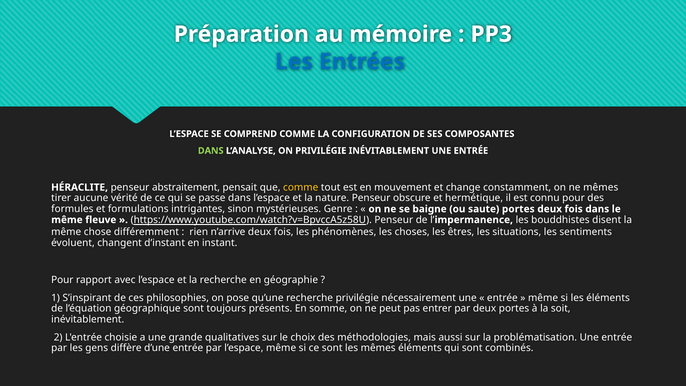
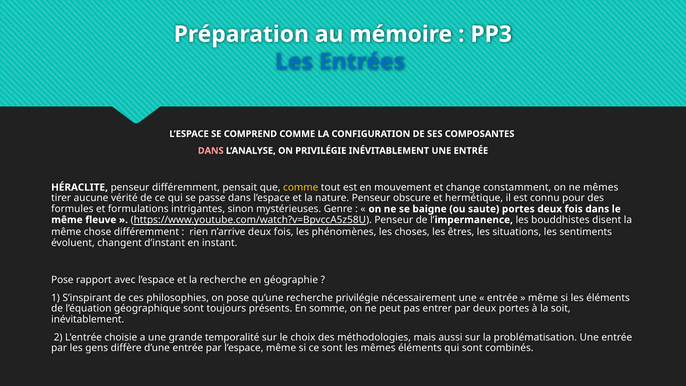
DANS colour: light green -> pink (211, 151)
penseur abstraitement: abstraitement -> différemment (186, 187)
Pour: Pour -> Pose (62, 280)
qualitatives: qualitatives -> temporalité (232, 337)
